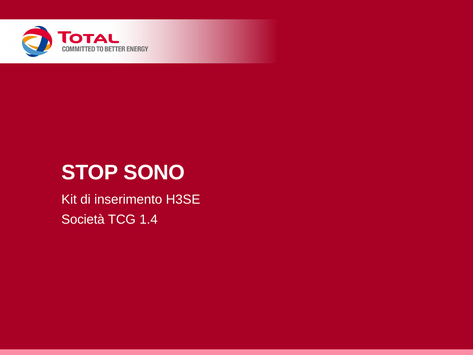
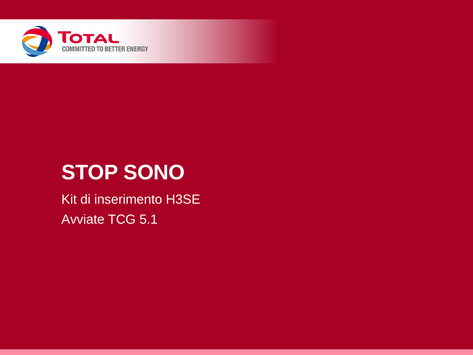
Società: Società -> Avviate (83, 219)
1.4: 1.4 -> 5.1 (149, 219)
